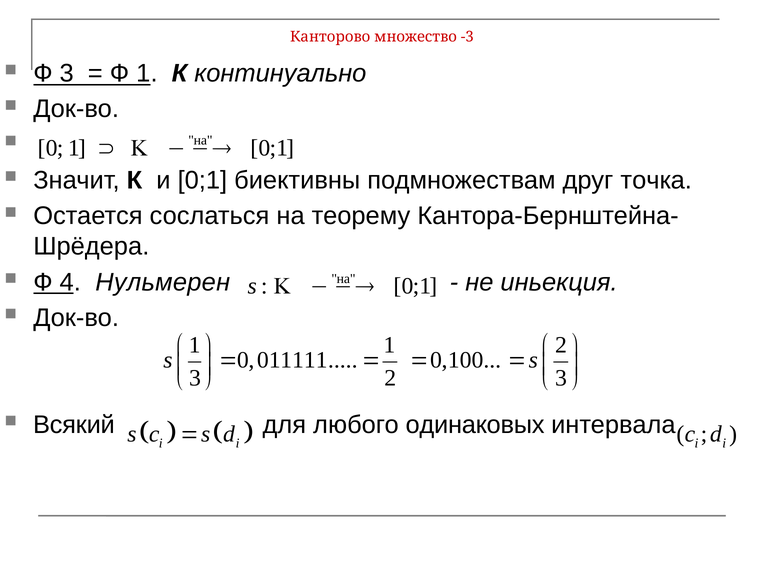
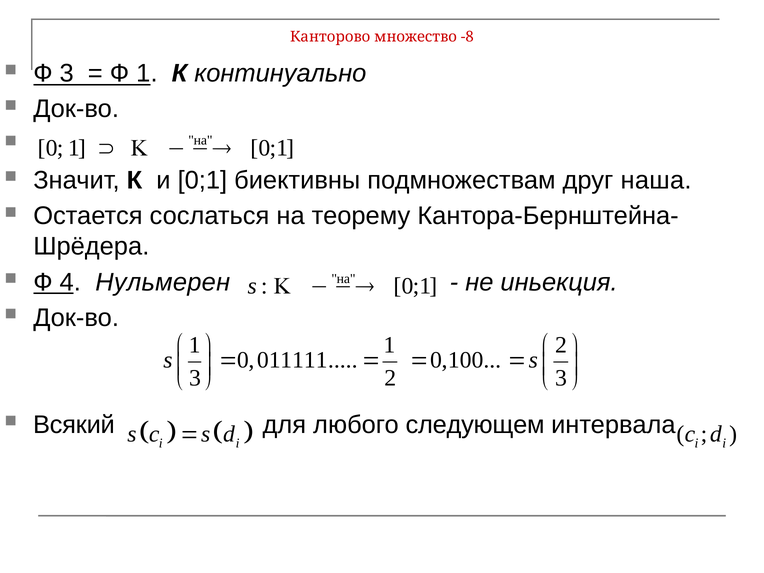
-3: -3 -> -8 (467, 37)
точка: точка -> наша (656, 180)
одинаковых: одинаковых -> следующем (475, 425)
